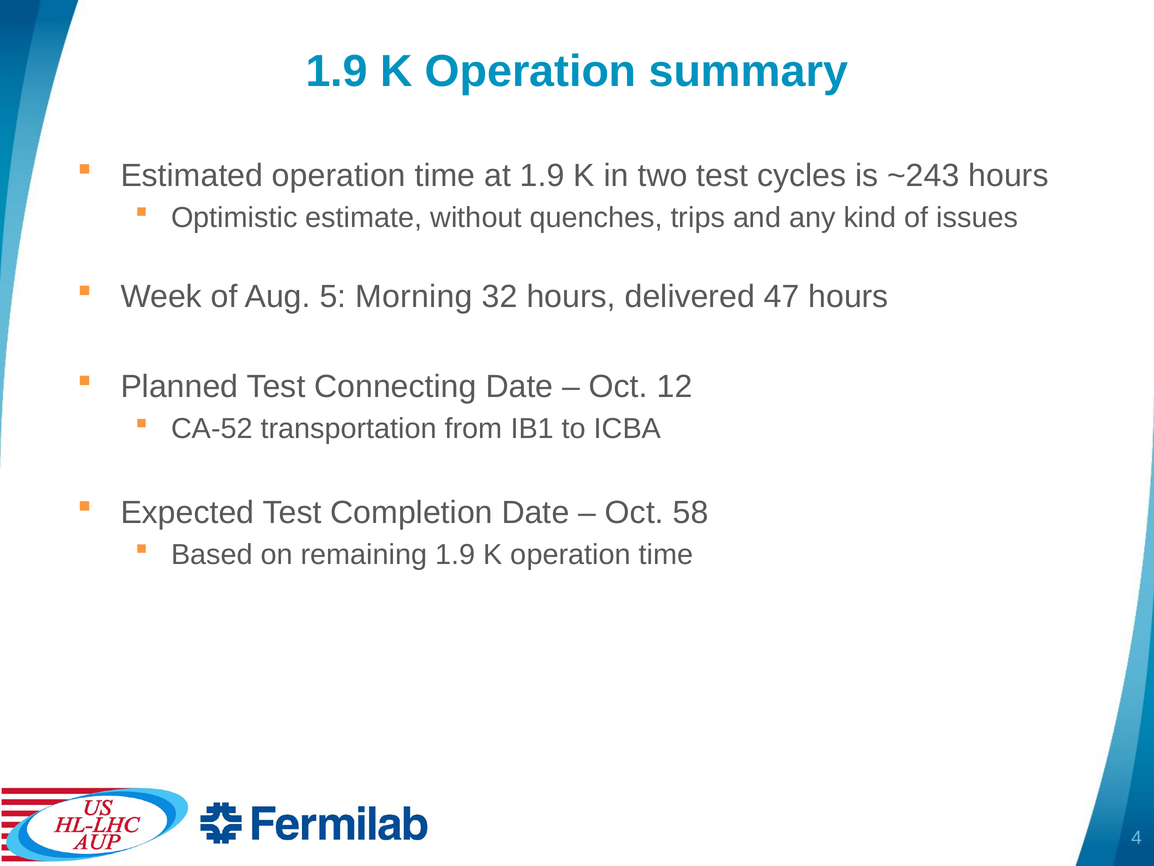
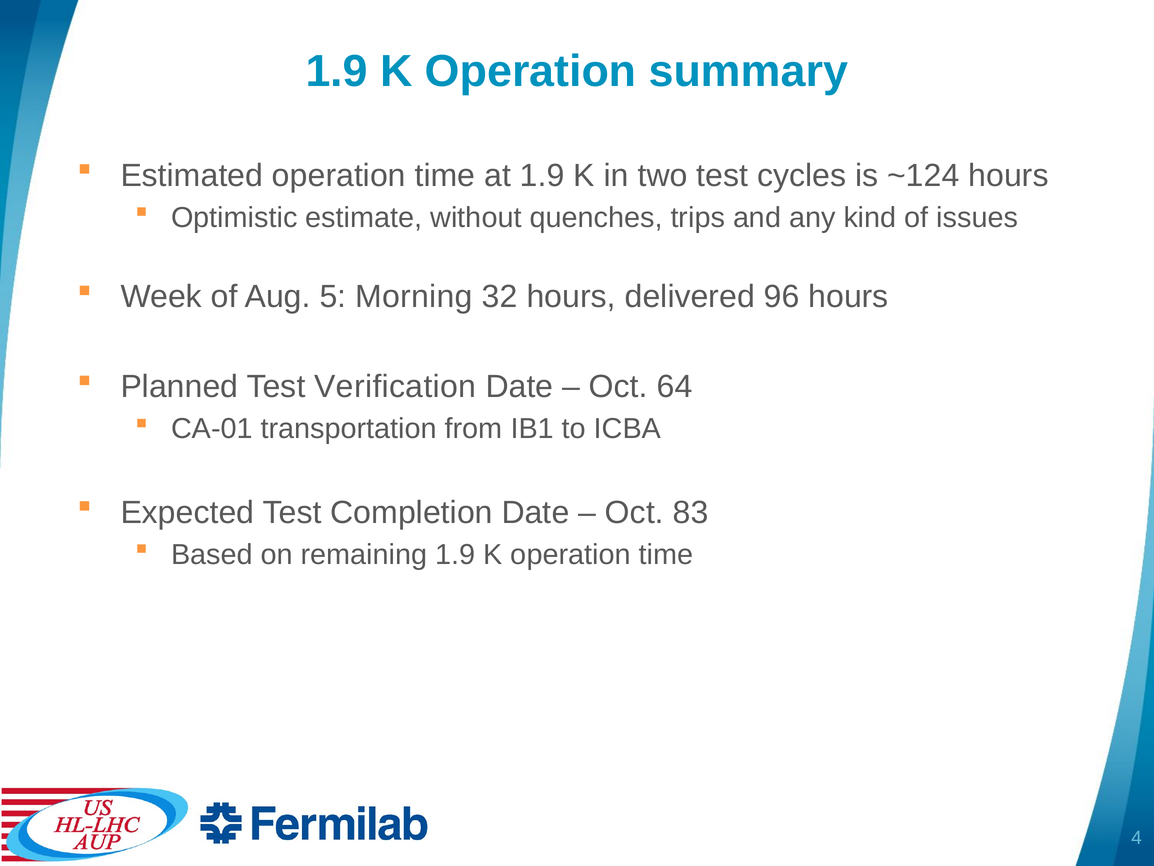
~243: ~243 -> ~124 (923, 175)
47: 47 -> 96 (782, 297)
Connecting: Connecting -> Verification (395, 386)
12: 12 -> 64 (675, 386)
CA-52: CA-52 -> CA-01 (212, 429)
58: 58 -> 83 (691, 512)
